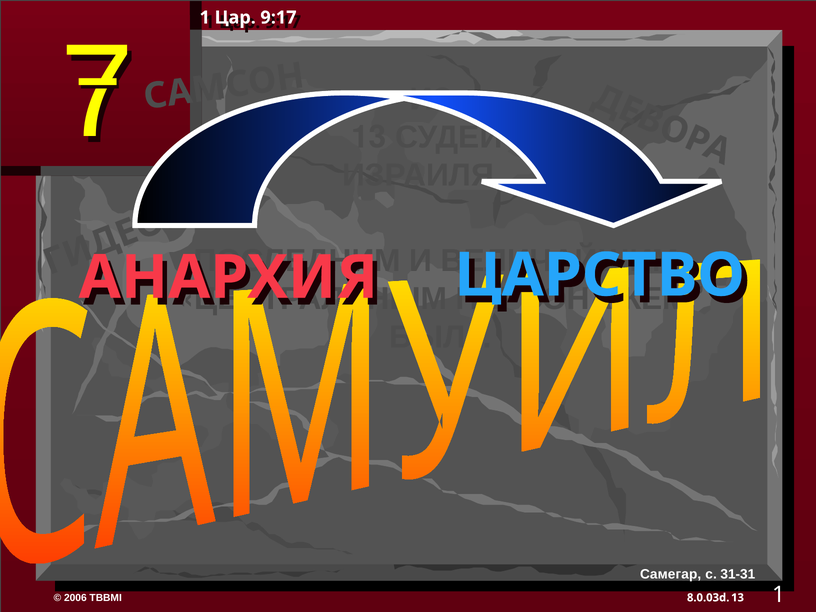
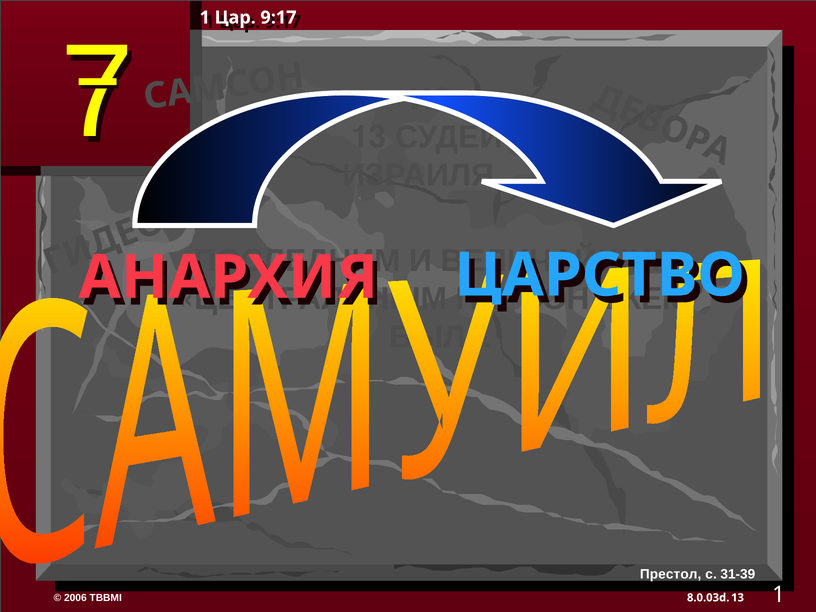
Самегар: Самегар -> Престол (671, 574)
31-31: 31-31 -> 31-39 (738, 574)
